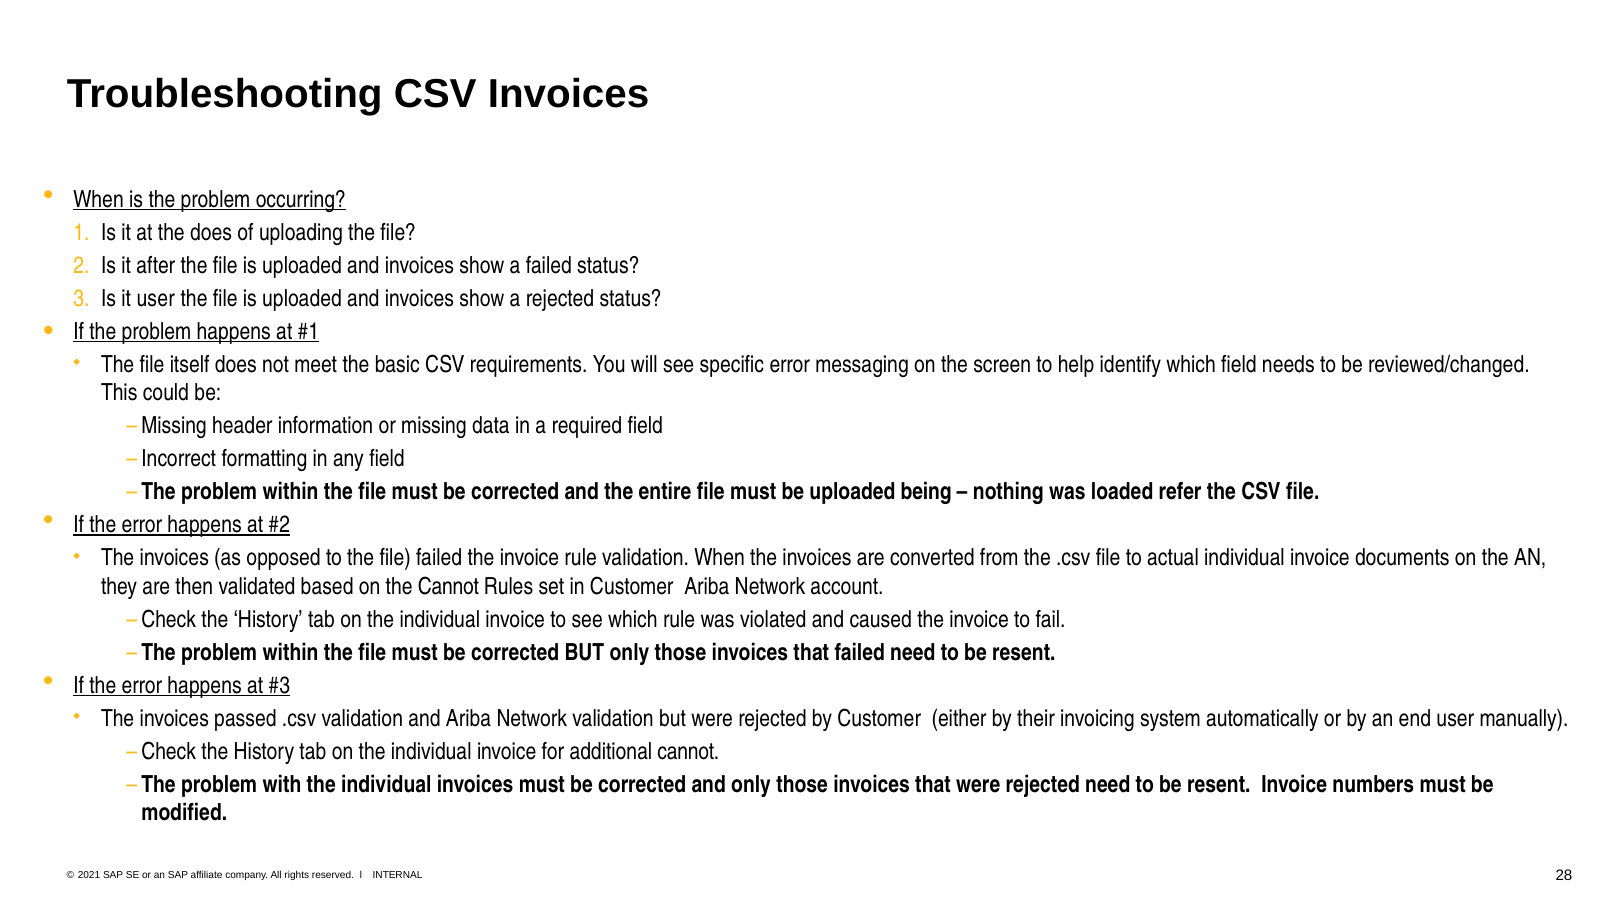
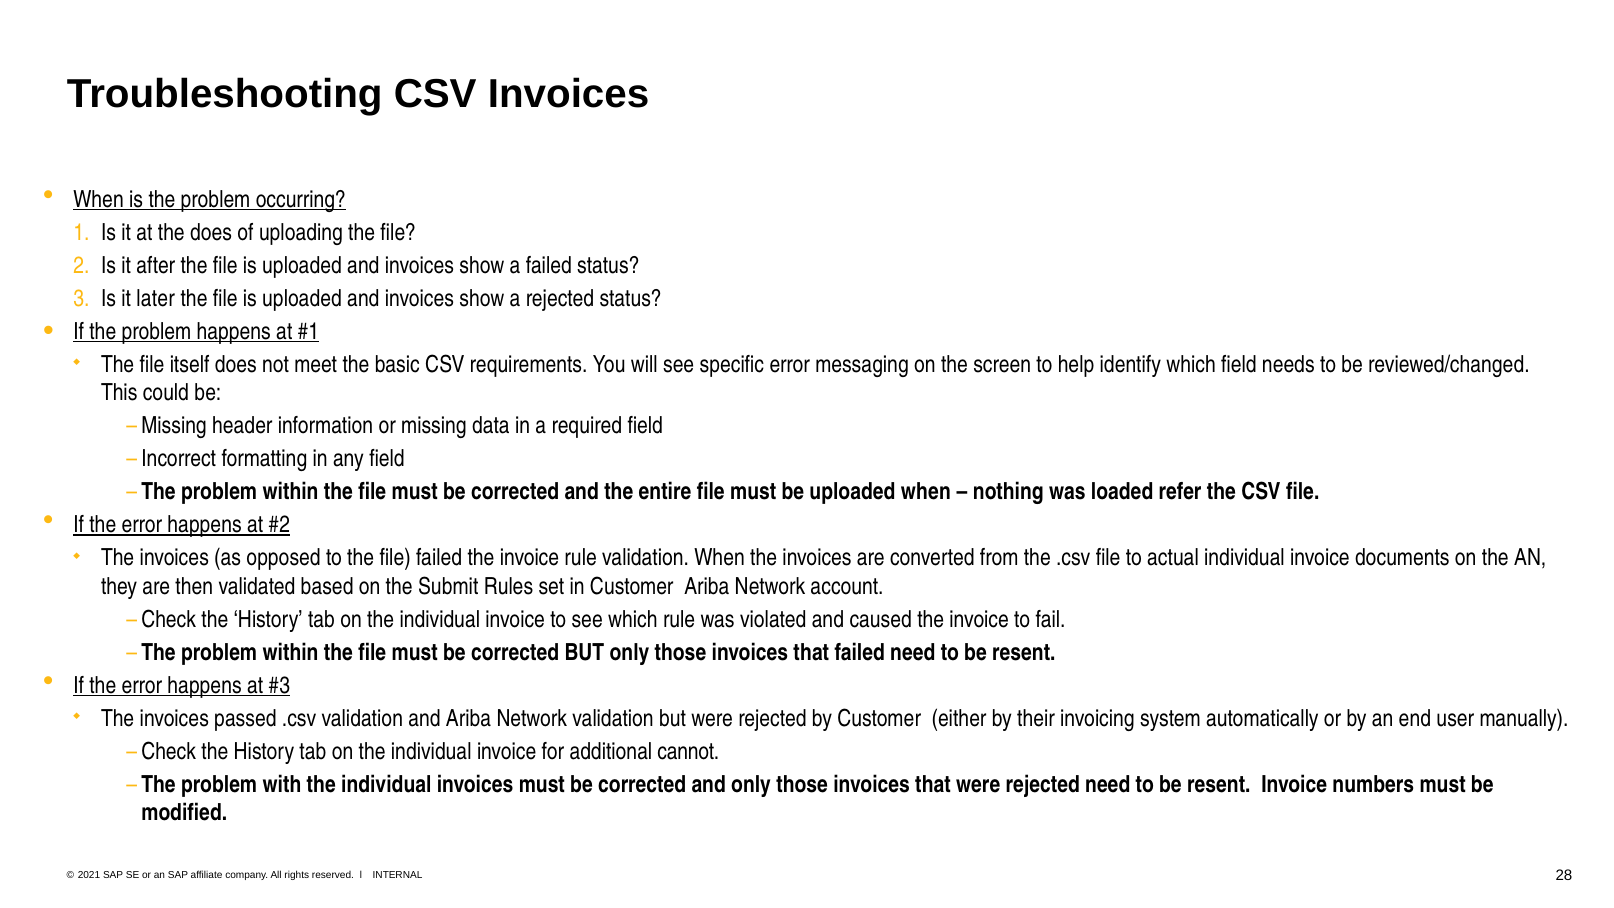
it user: user -> later (156, 299)
uploaded being: being -> when (926, 492)
the Cannot: Cannot -> Submit (448, 586)
